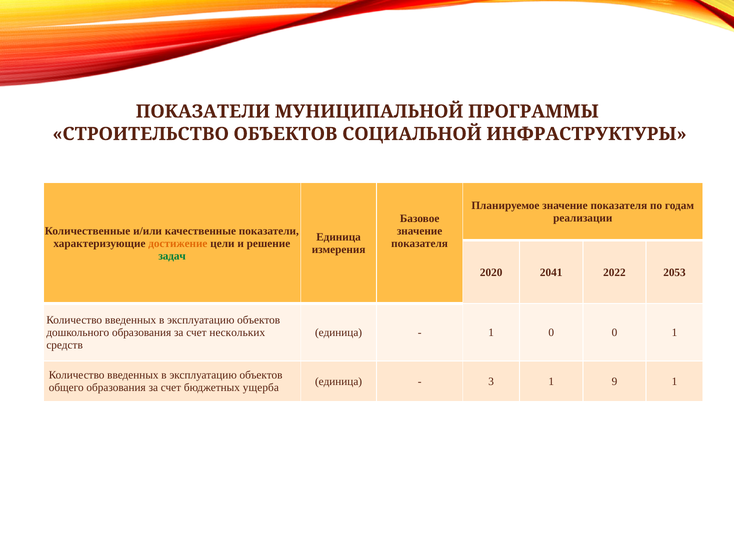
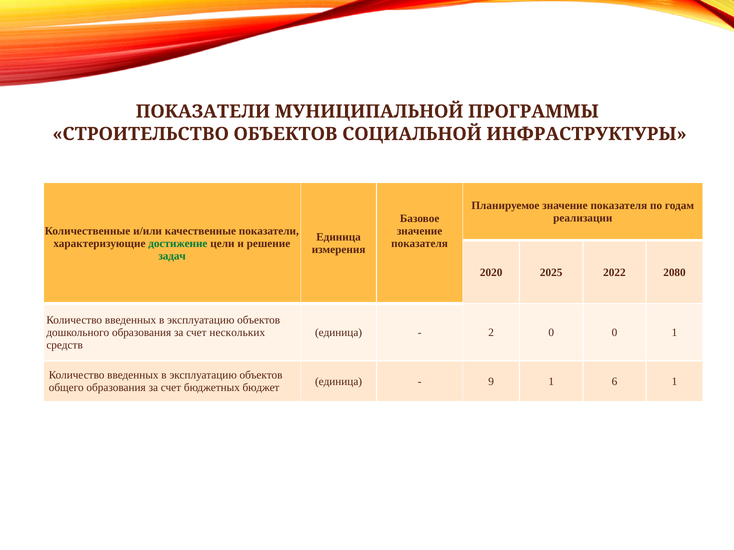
достижение colour: orange -> green (178, 244)
2041: 2041 -> 2025 (551, 273)
2053: 2053 -> 2080 (674, 273)
1: 1 -> 2 (491, 333)
3: 3 -> 9 (491, 382)
9: 9 -> 6 (614, 382)
ущерба: ущерба -> бюджет (261, 388)
